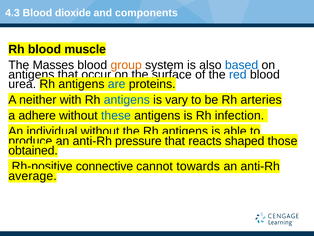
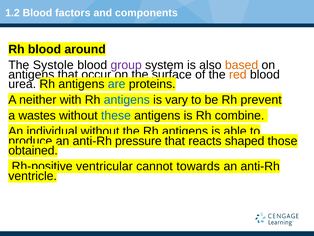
4.3: 4.3 -> 1.2 (12, 13)
dioxide: dioxide -> factors (73, 13)
muscle: muscle -> around (85, 49)
Masses: Masses -> Systole (53, 65)
group colour: orange -> purple (126, 65)
based colour: blue -> orange (242, 65)
red colour: blue -> orange (238, 74)
arteries: arteries -> prevent (261, 100)
adhere: adhere -> wastes (37, 115)
infection: infection -> combine (240, 115)
connective: connective -> ventricular (104, 166)
average: average -> ventricle (33, 176)
